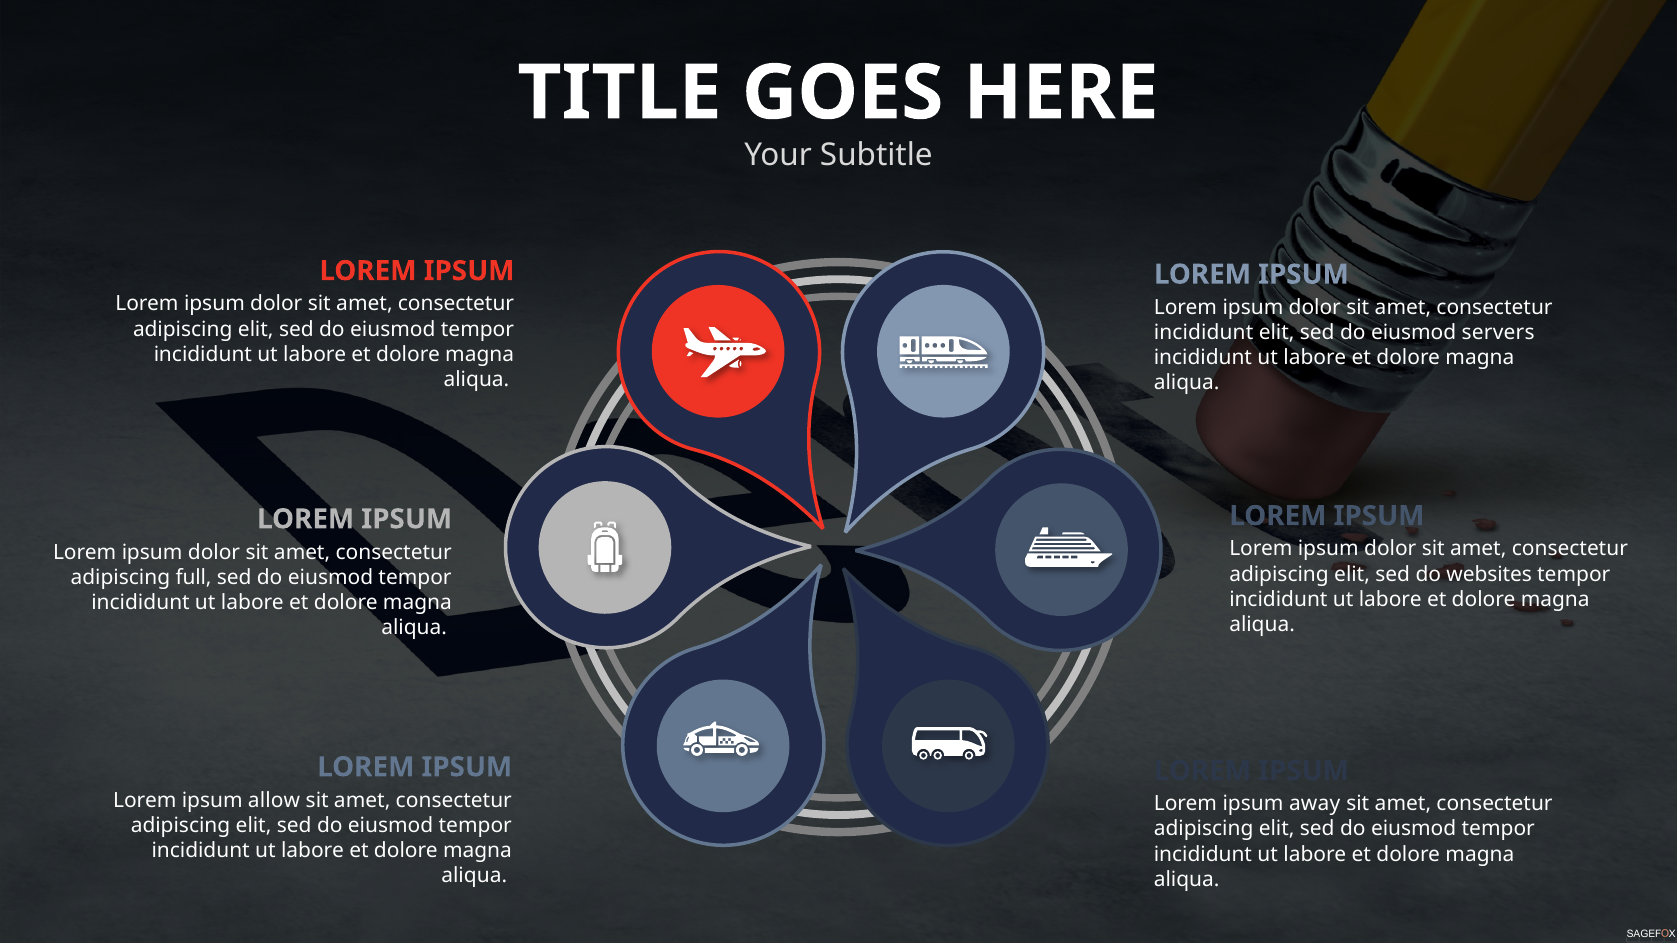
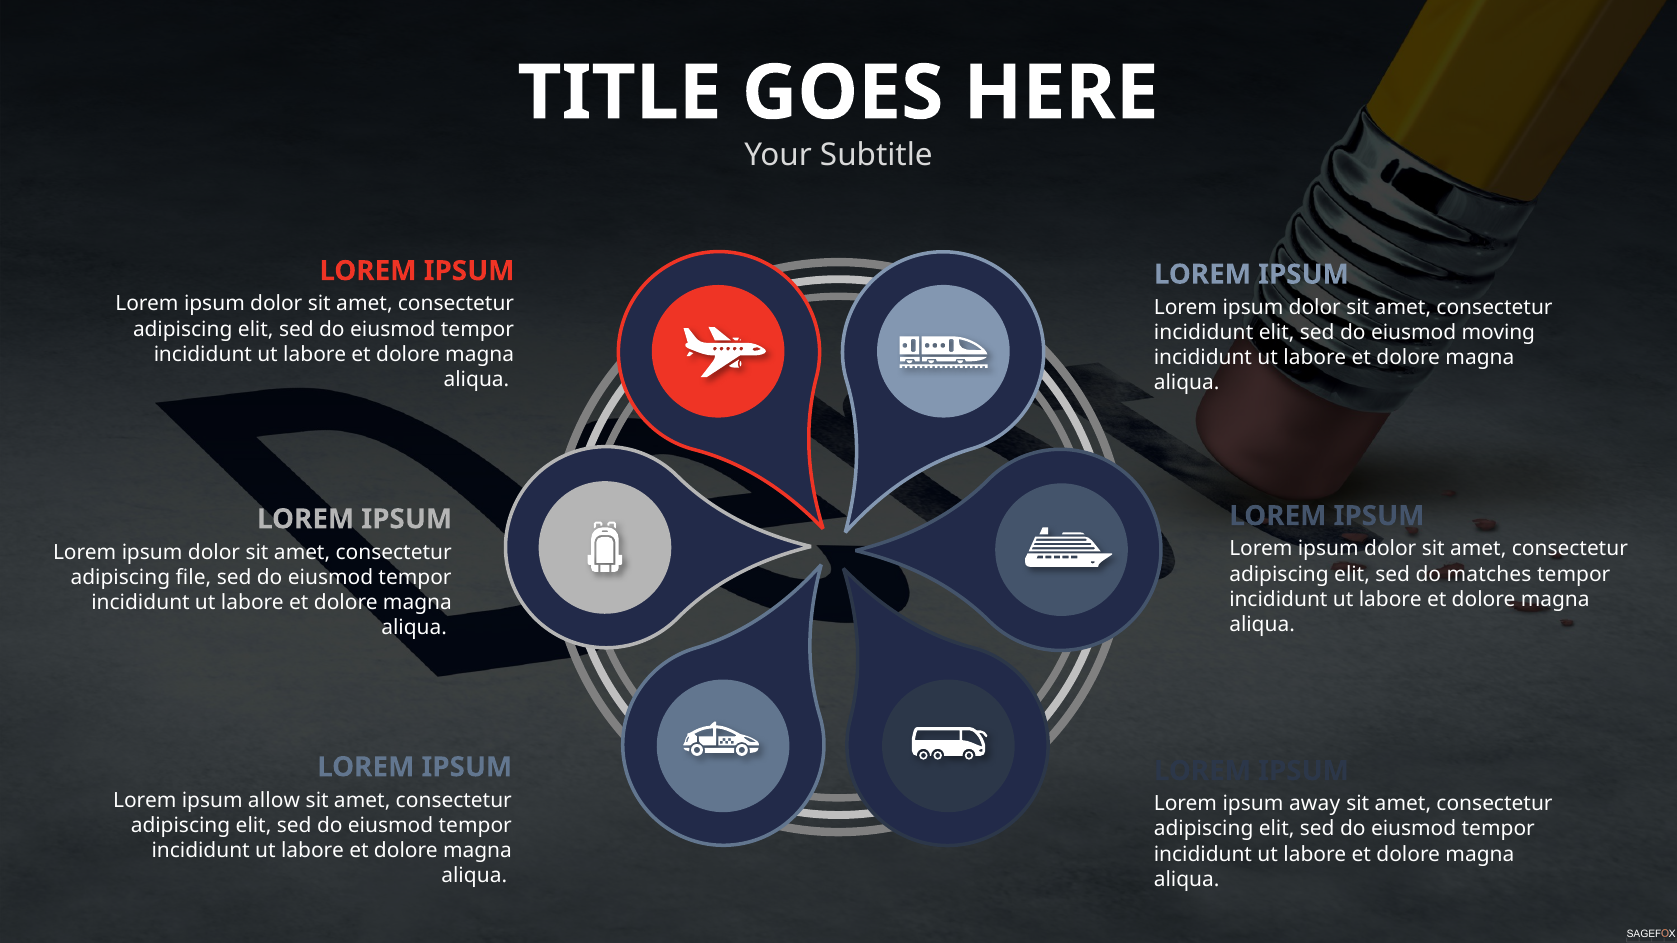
servers: servers -> moving (1498, 333)
websites: websites -> matches (1489, 574)
full: full -> file (193, 577)
